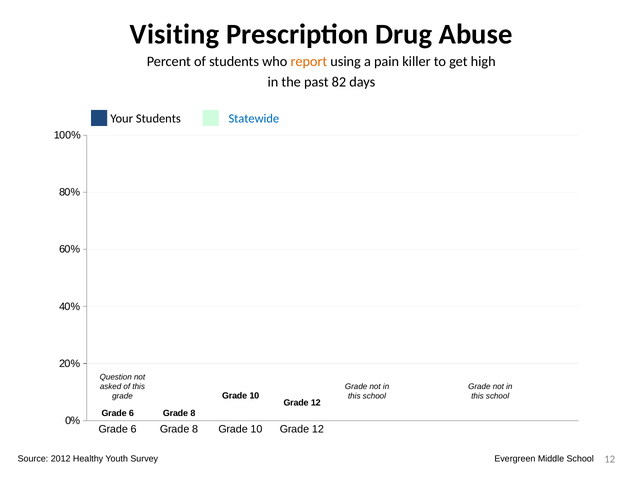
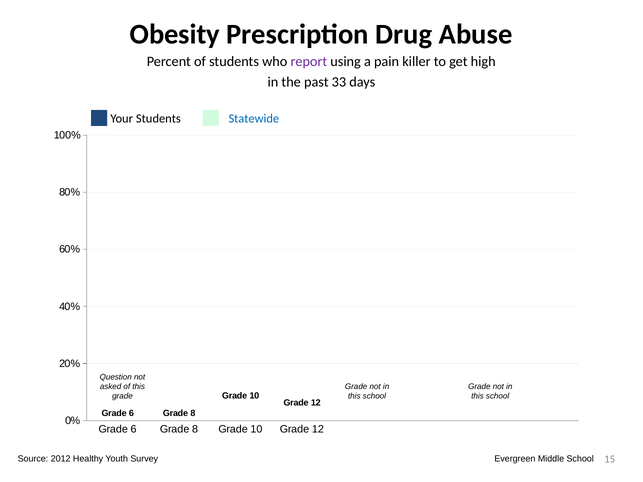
Visiting: Visiting -> Obesity (175, 34)
report colour: orange -> purple (309, 62)
82: 82 -> 33 (339, 82)
Survey 12: 12 -> 15 (610, 459)
